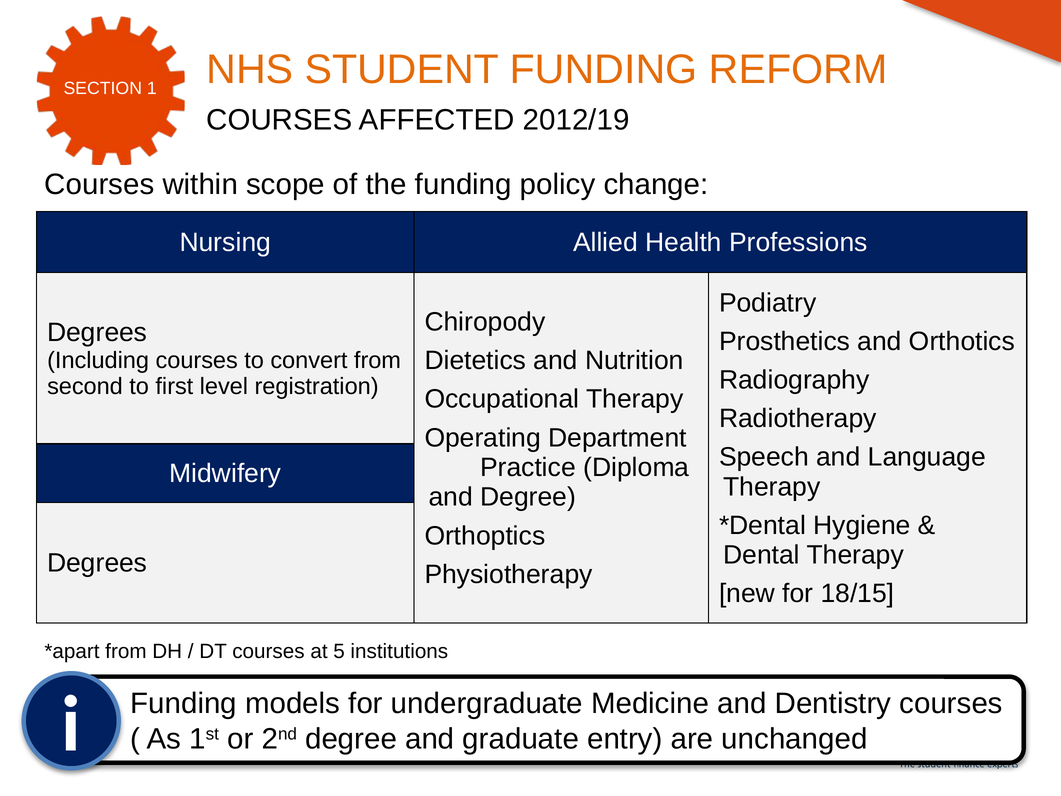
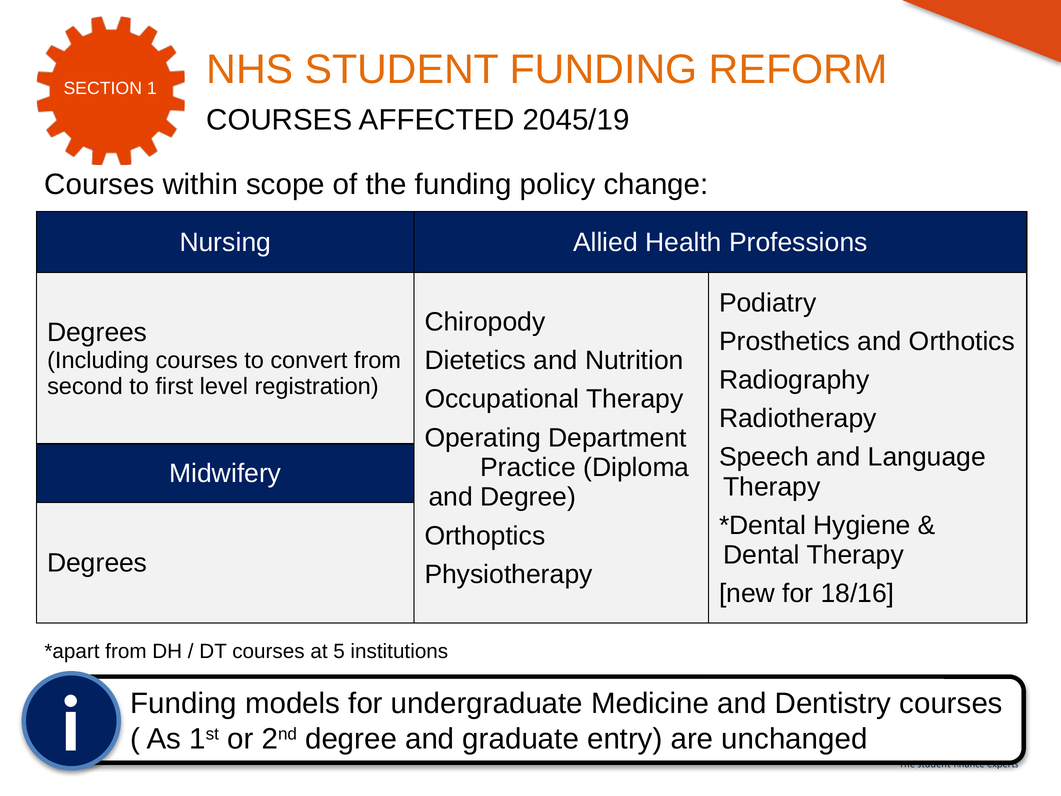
2012/19: 2012/19 -> 2045/19 (576, 120)
18/15: 18/15 -> 18/16 (857, 593)
